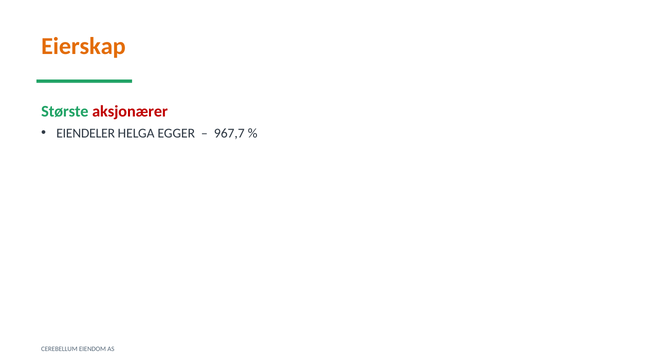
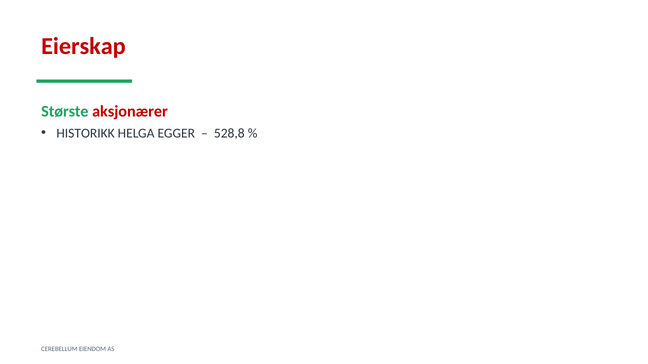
Eierskap colour: orange -> red (83, 46)
EIENDELER: EIENDELER -> HISTORIKK (86, 133)
967,7: 967,7 -> 528,8 (229, 133)
